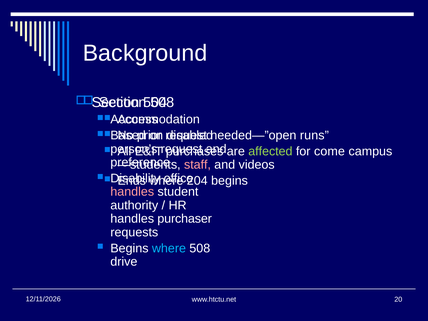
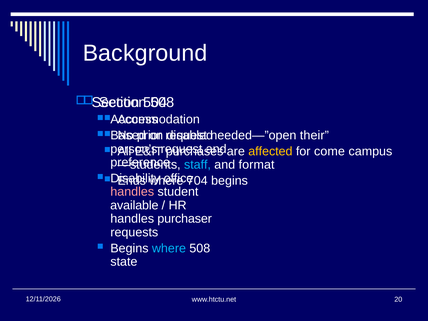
runs: runs -> their (314, 135)
affected colour: light green -> yellow (270, 151)
staff colour: pink -> light blue (197, 165)
videos: videos -> format (257, 165)
204: 204 -> 704 (197, 181)
authority: authority -> available (134, 205)
drive: drive -> state (124, 262)
